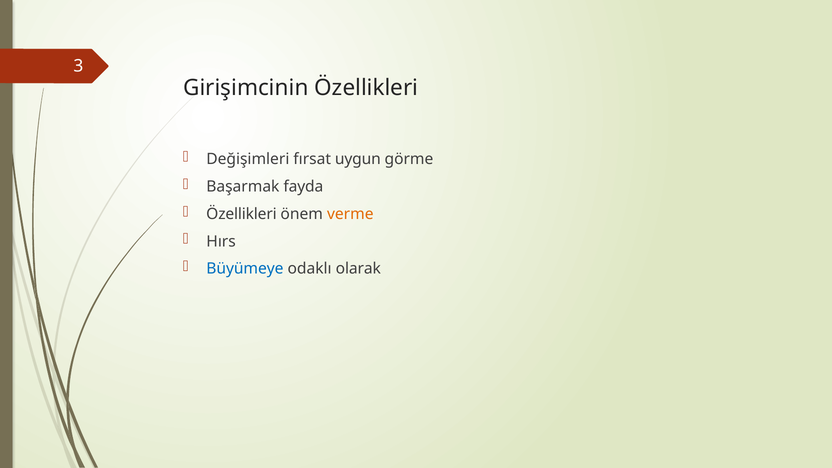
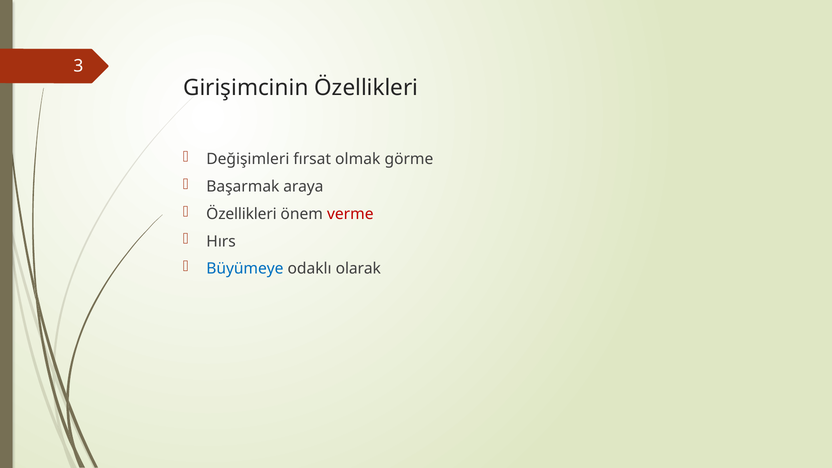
uygun: uygun -> olmak (358, 159)
fayda: fayda -> araya (303, 187)
verme colour: orange -> red (350, 214)
